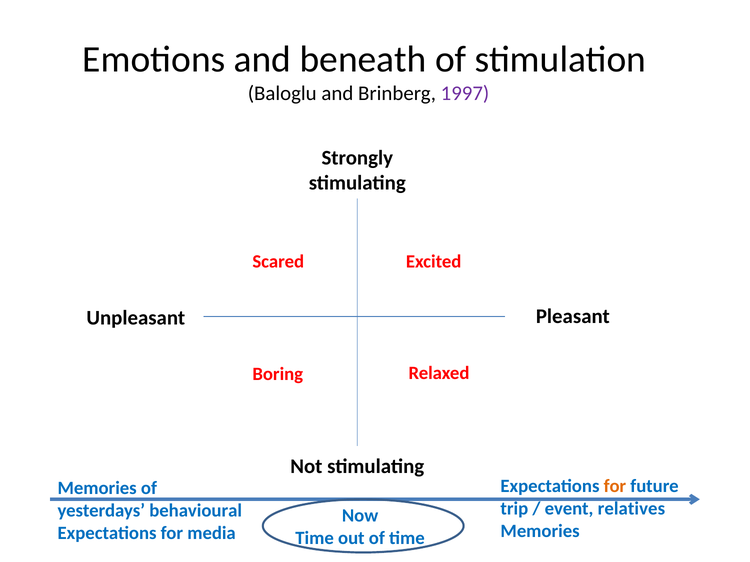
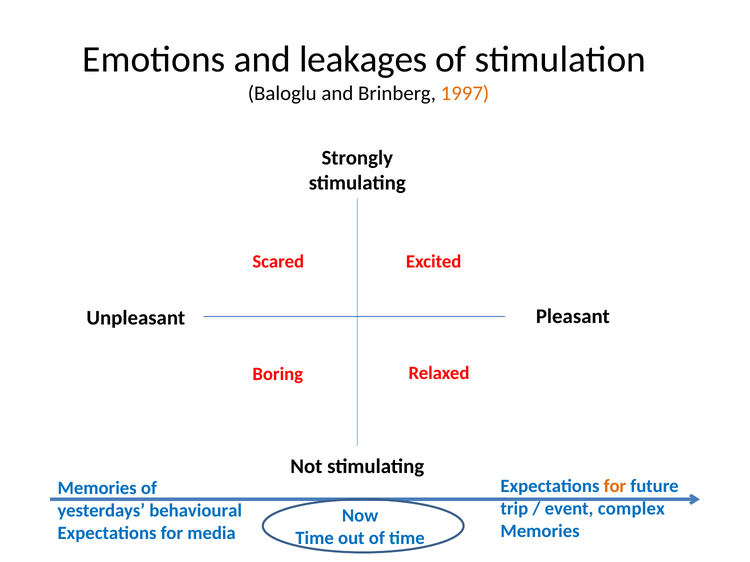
beneath: beneath -> leakages (363, 59)
1997 colour: purple -> orange (465, 93)
relatives: relatives -> complex (631, 509)
